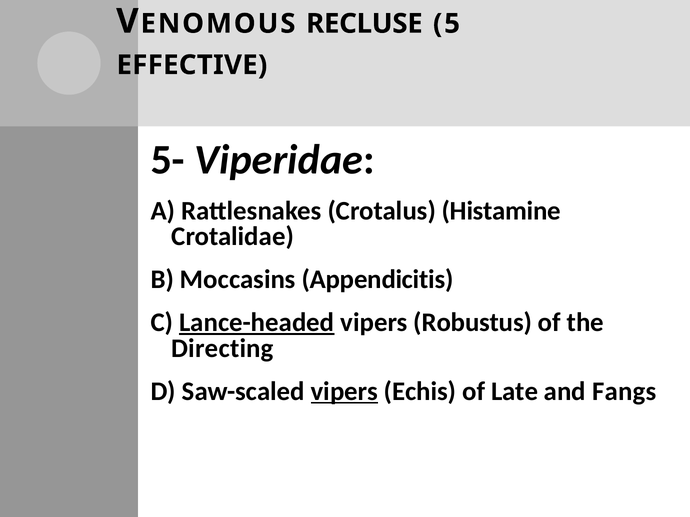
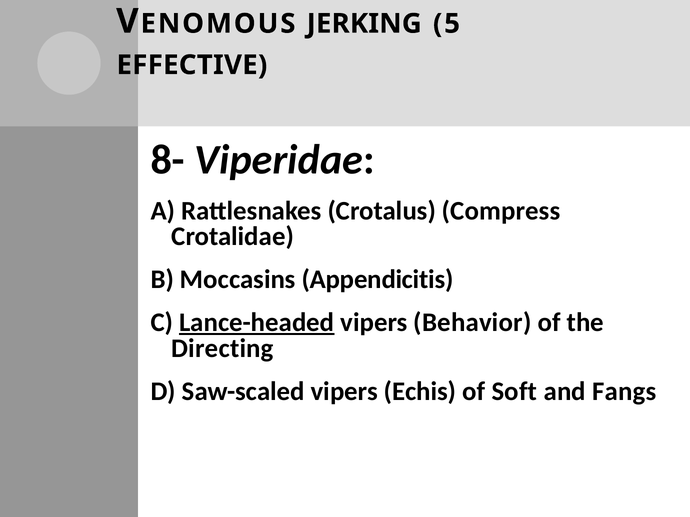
RECLUSE: RECLUSE -> JERKING (364, 24)
5-: 5- -> 8- (168, 160)
Histamine: Histamine -> Compress (501, 211)
Robustus: Robustus -> Behavior (472, 323)
vipers underline: present -> none (344, 392)
Late: Late -> Soft (514, 392)
